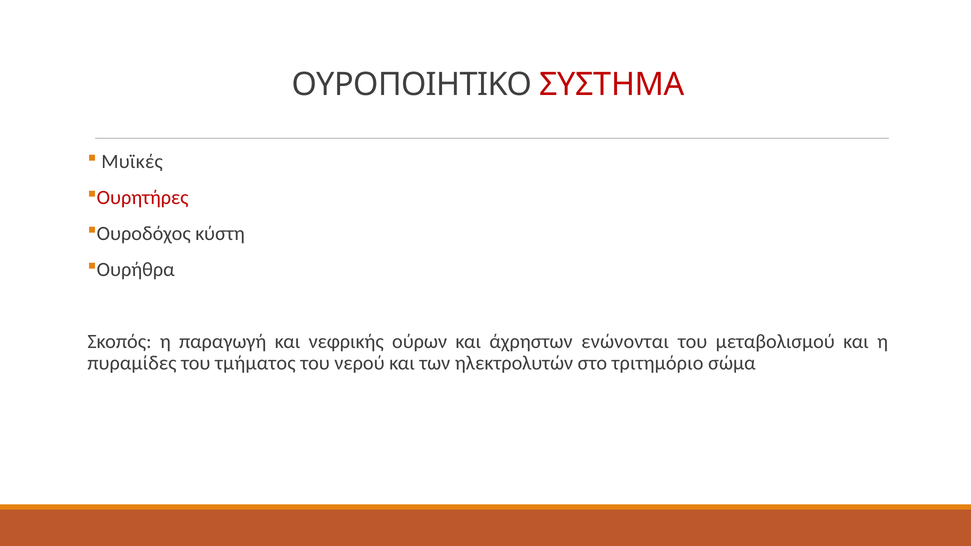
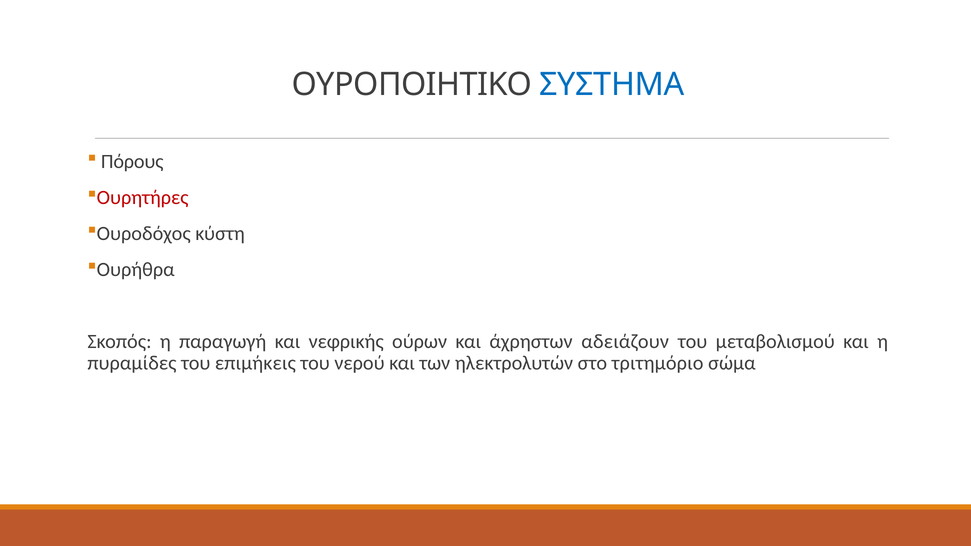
ΣΥΣΤΗΜΑ colour: red -> blue (612, 85)
Μυϊκές: Μυϊκές -> Πόρους (132, 161)
ενώνονται: ενώνονται -> αδειάζουν (625, 342)
τμήματος: τμήματος -> επιμήκεις (255, 363)
